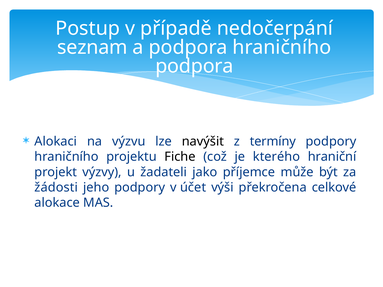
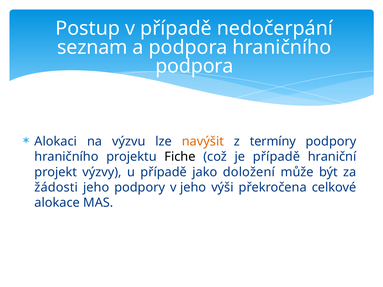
navýšit colour: black -> orange (203, 142)
je kterého: kterého -> případě (276, 157)
u žadateli: žadateli -> případě (164, 172)
příjemce: příjemce -> doložení (249, 172)
v účet: účet -> jeho (193, 188)
